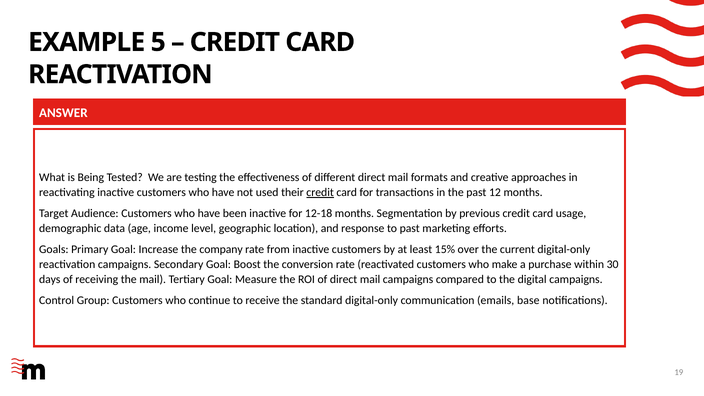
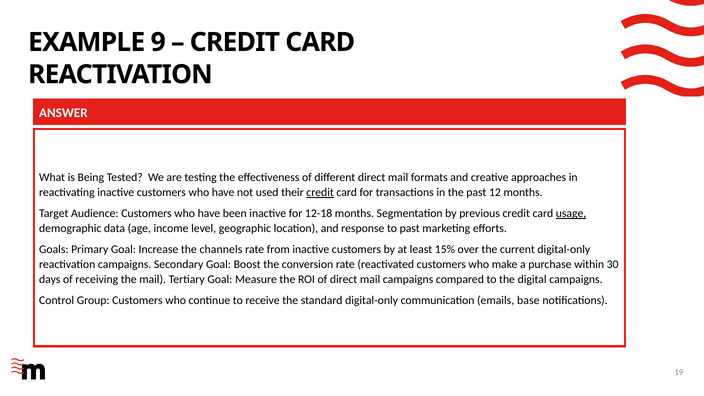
5: 5 -> 9 (158, 42)
usage underline: none -> present (571, 213)
company: company -> channels (221, 249)
